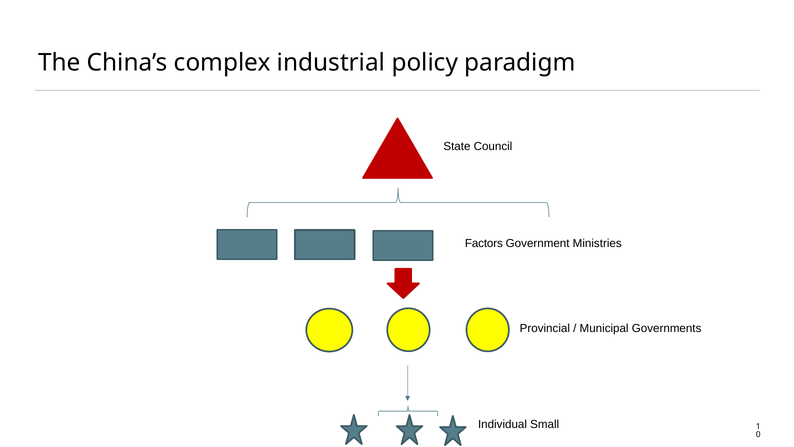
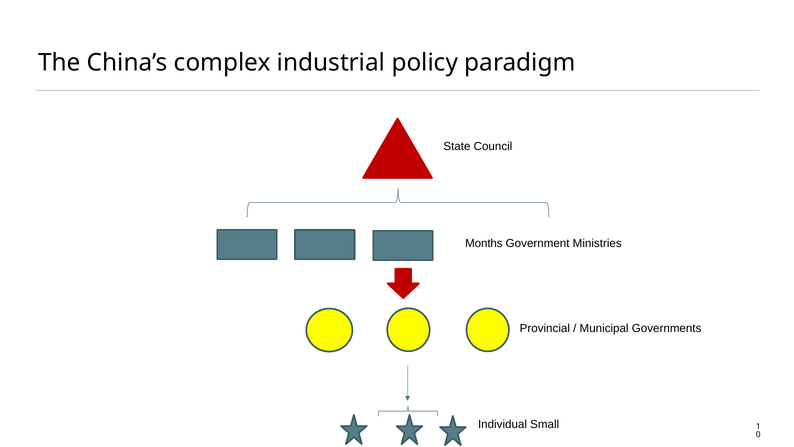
Factors: Factors -> Months (484, 243)
